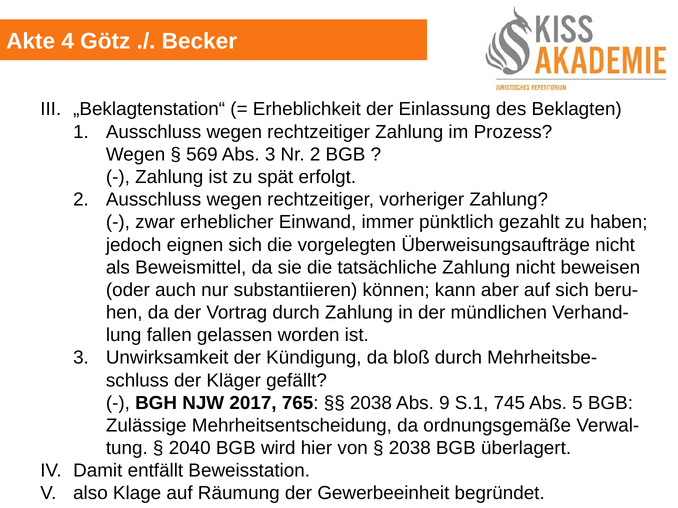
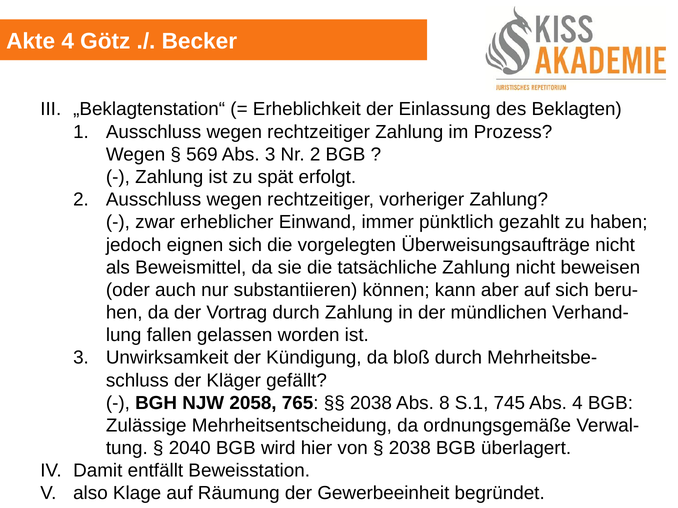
2017: 2017 -> 2058 (253, 403)
9: 9 -> 8 (444, 403)
Abs 5: 5 -> 4 (577, 403)
